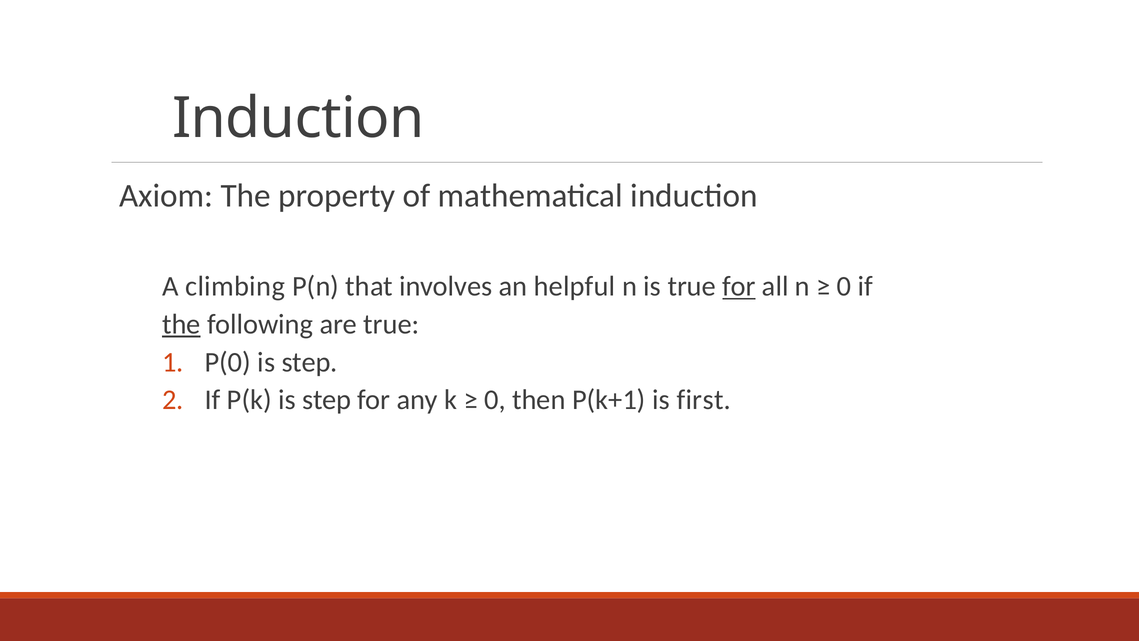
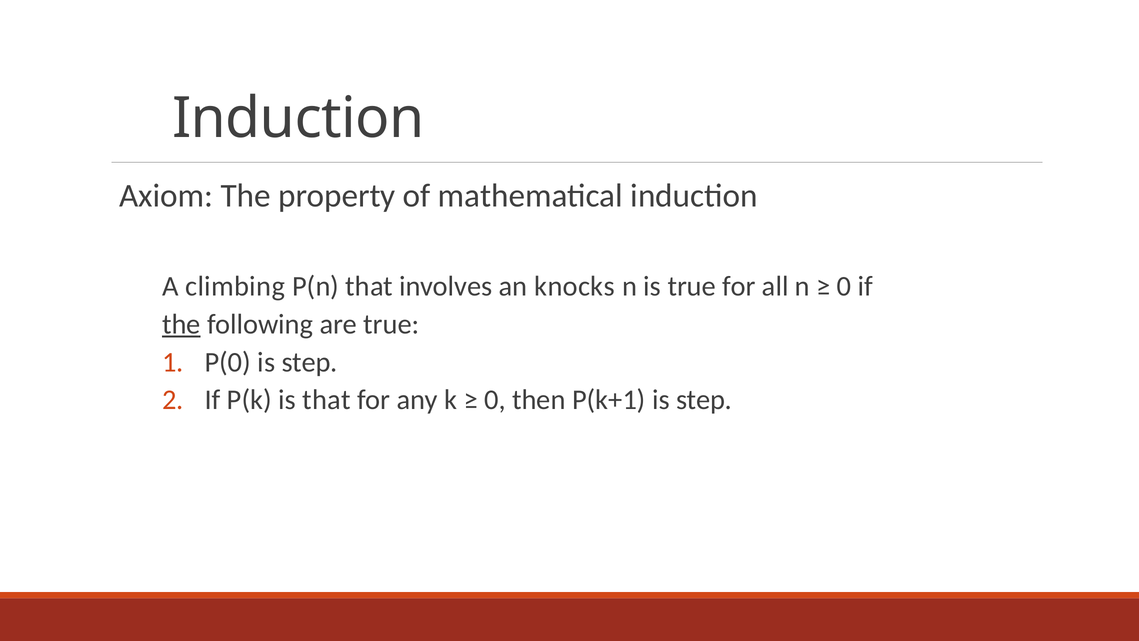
helpful: helpful -> knocks (575, 286)
for underline: present -> none (739, 286)
P(k is step: step -> that (327, 400)
P(k+1 is first: first -> step (704, 400)
